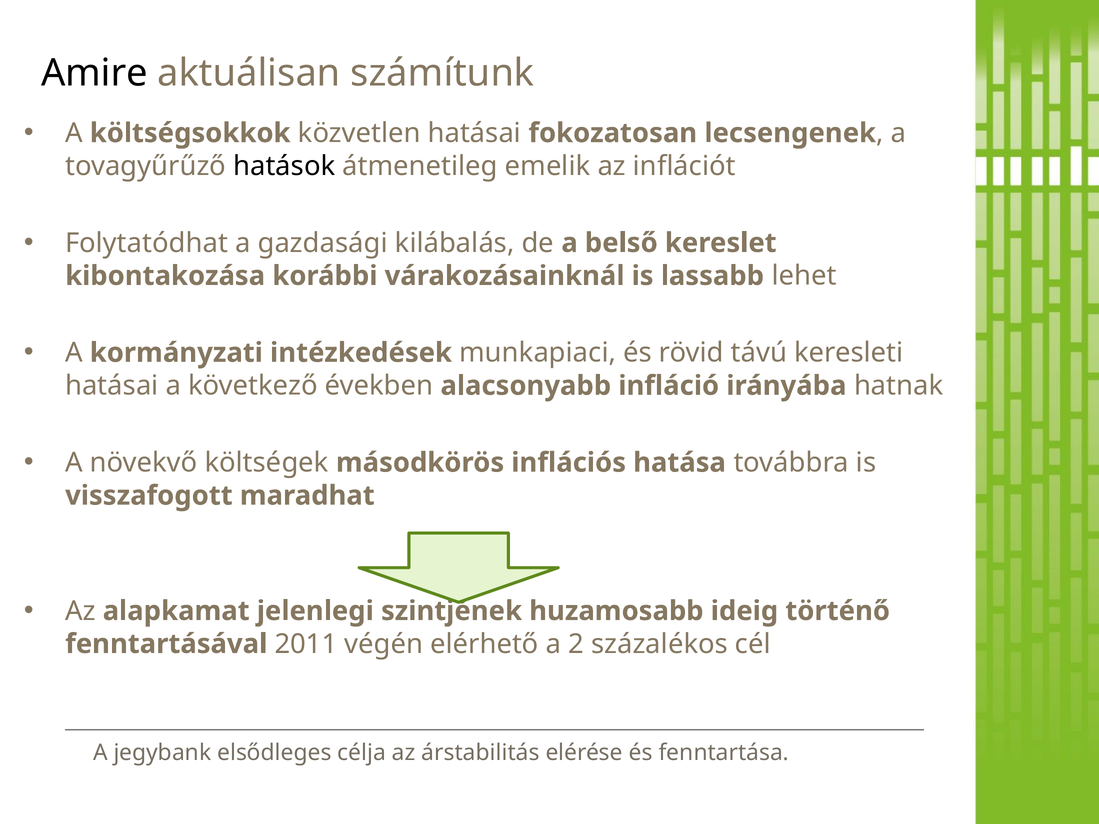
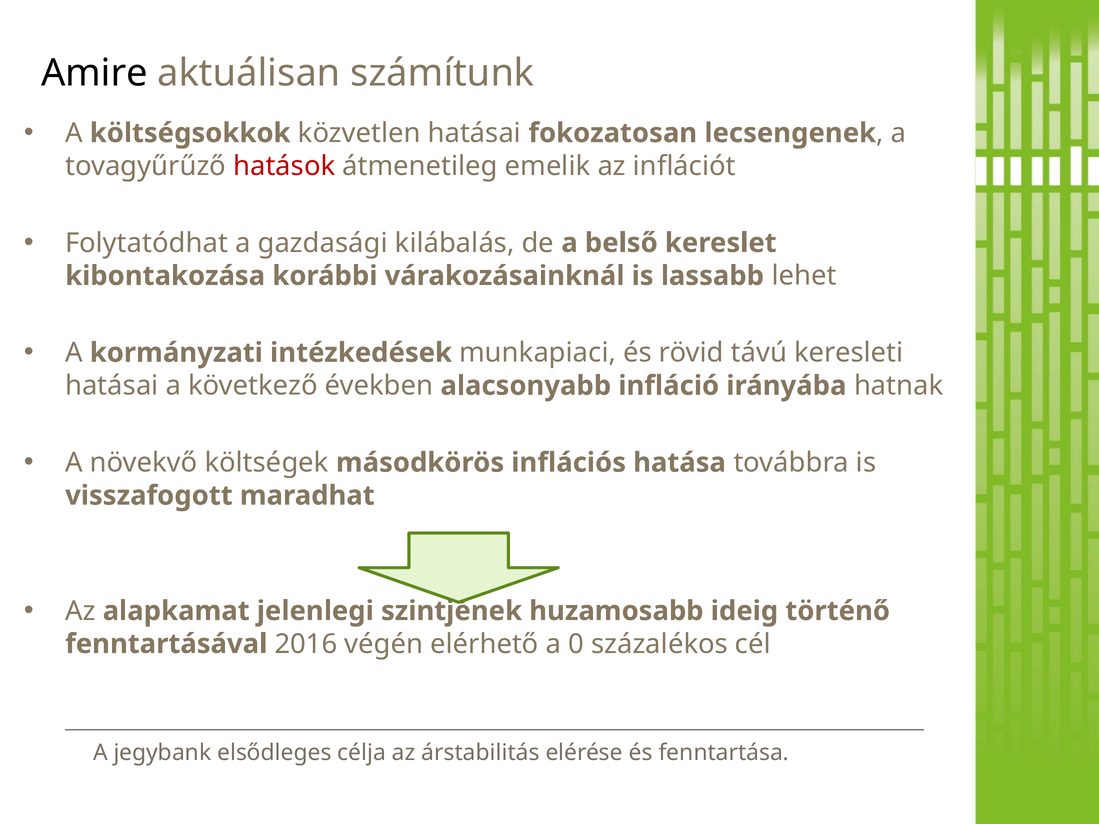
hatások colour: black -> red (284, 166)
2011: 2011 -> 2016 (306, 644)
2: 2 -> 0 (576, 644)
